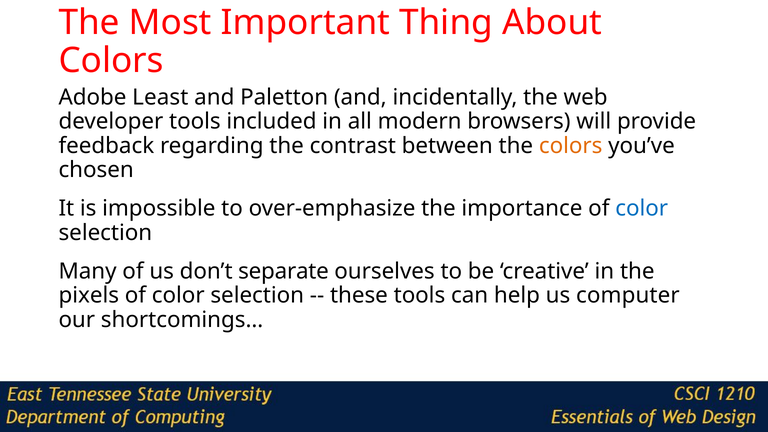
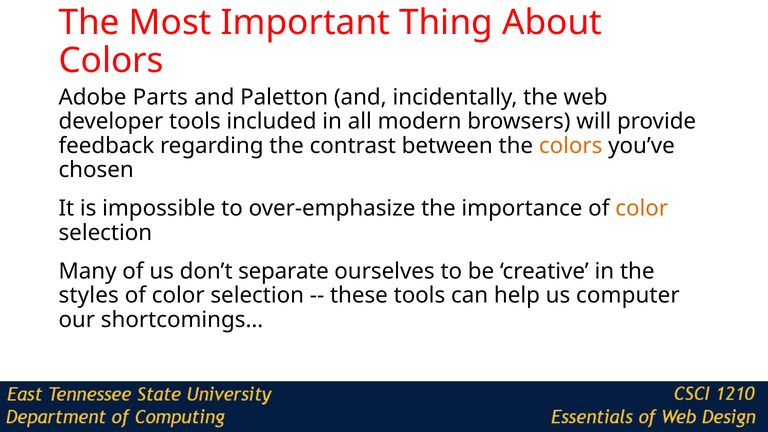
Least: Least -> Parts (160, 97)
color colour: blue -> orange (642, 208)
pixels: pixels -> styles (89, 295)
